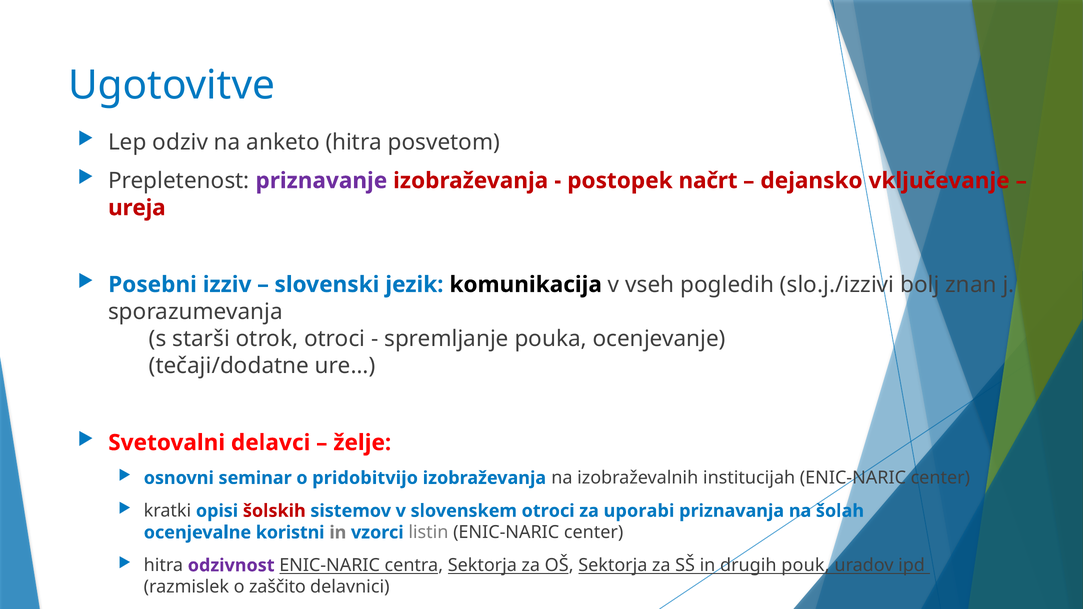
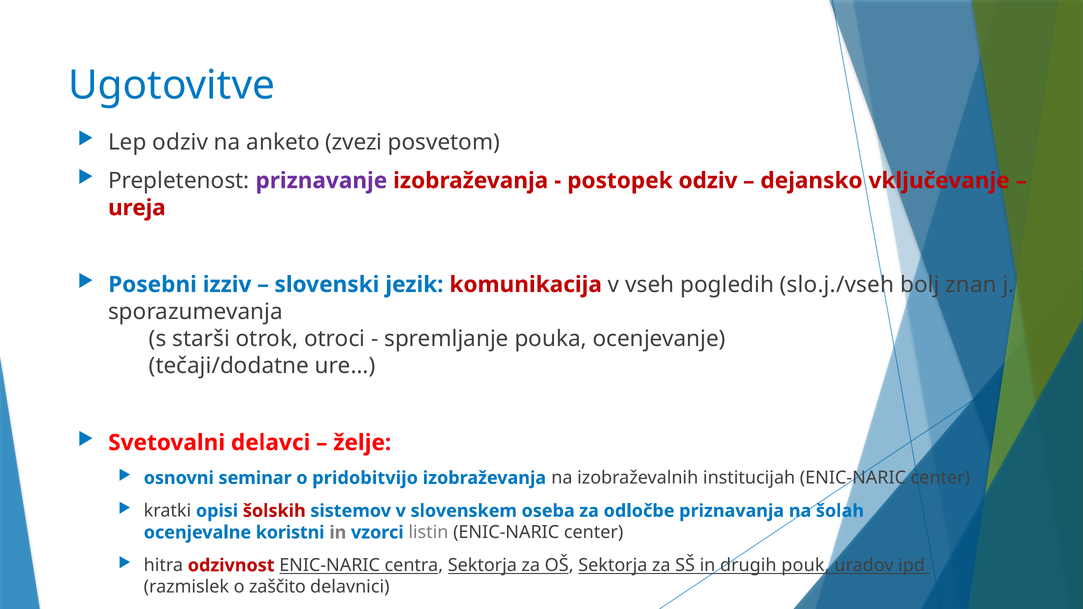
anketo hitra: hitra -> zvezi (354, 142)
postopek načrt: načrt -> odziv (708, 181)
komunikacija colour: black -> red (526, 285)
slo.j./izzivi: slo.j./izzivi -> slo.j./vseh (837, 285)
slovenskem otroci: otroci -> oseba (548, 511)
uporabi: uporabi -> odločbe (639, 511)
odzivnost colour: purple -> red (231, 566)
